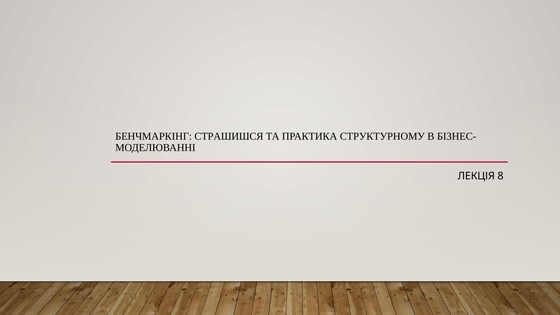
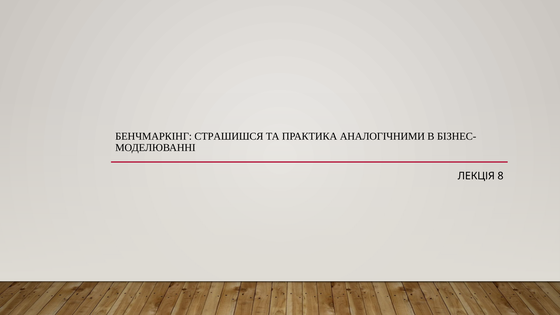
СТРУКТУРНОМУ: СТРУКТУРНОМУ -> АНАЛОГІЧНИМИ (382, 137)
